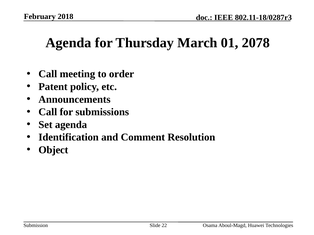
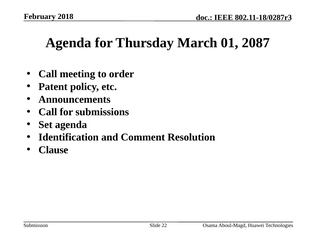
2078: 2078 -> 2087 (256, 43)
Object: Object -> Clause (53, 150)
